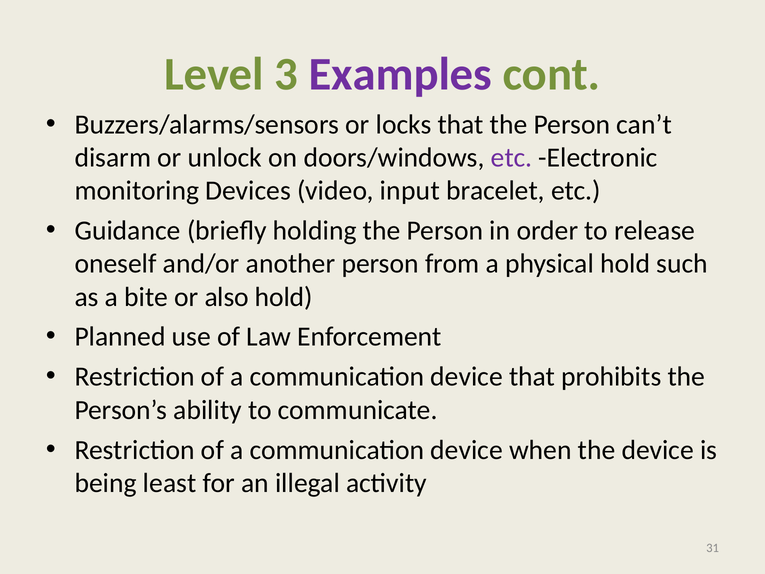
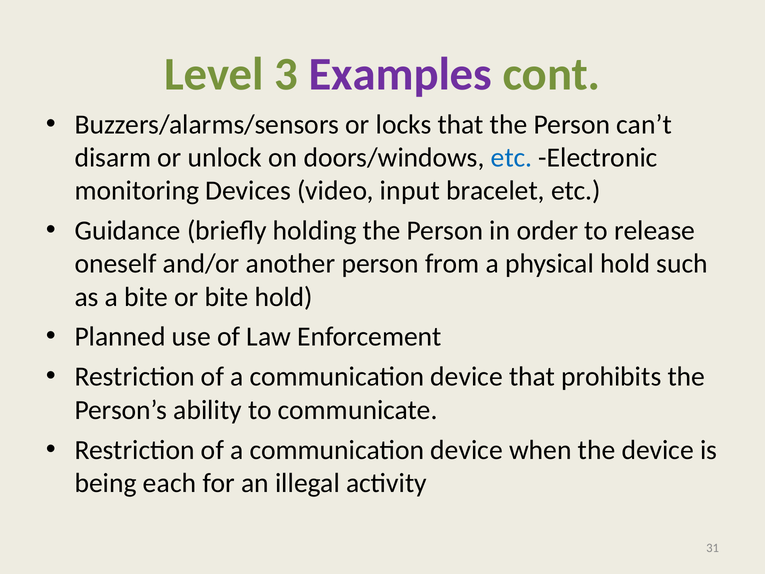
etc colour: purple -> blue (512, 157)
or also: also -> bite (226, 297)
least: least -> each (170, 483)
